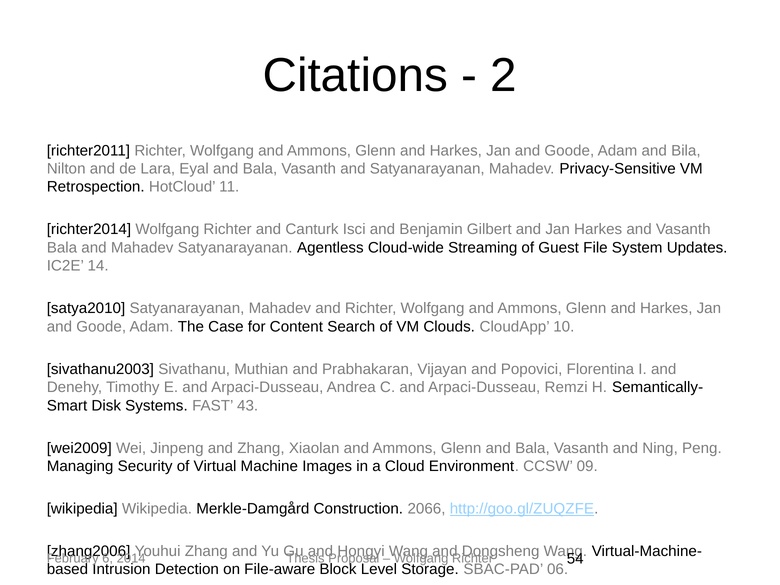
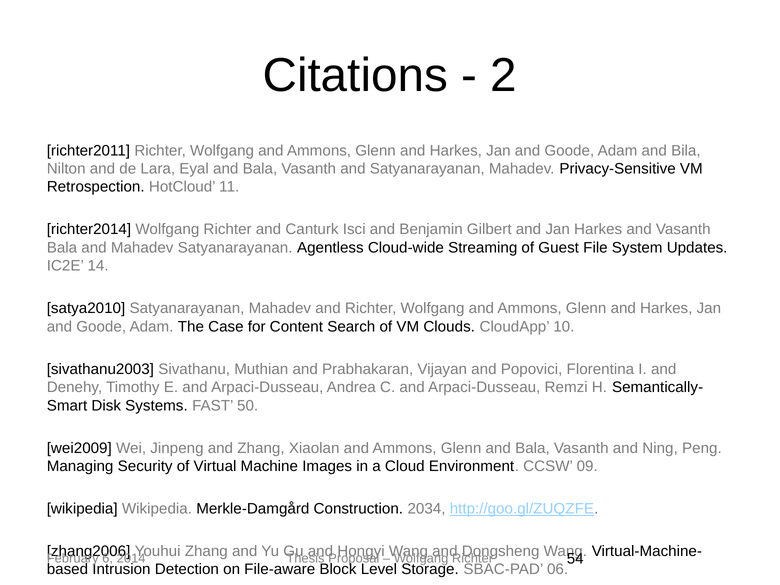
43: 43 -> 50 (248, 406)
2066: 2066 -> 2034 (427, 509)
